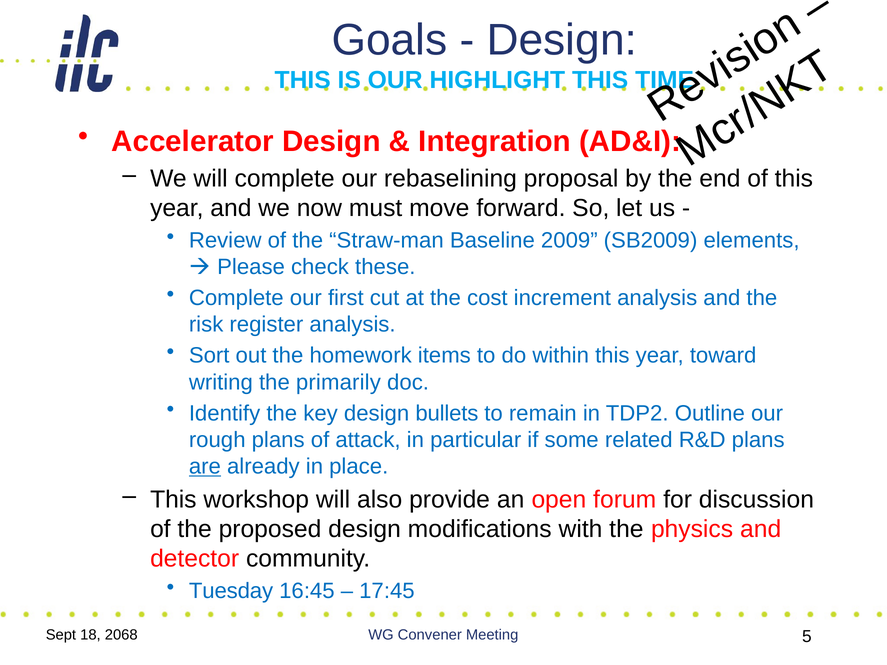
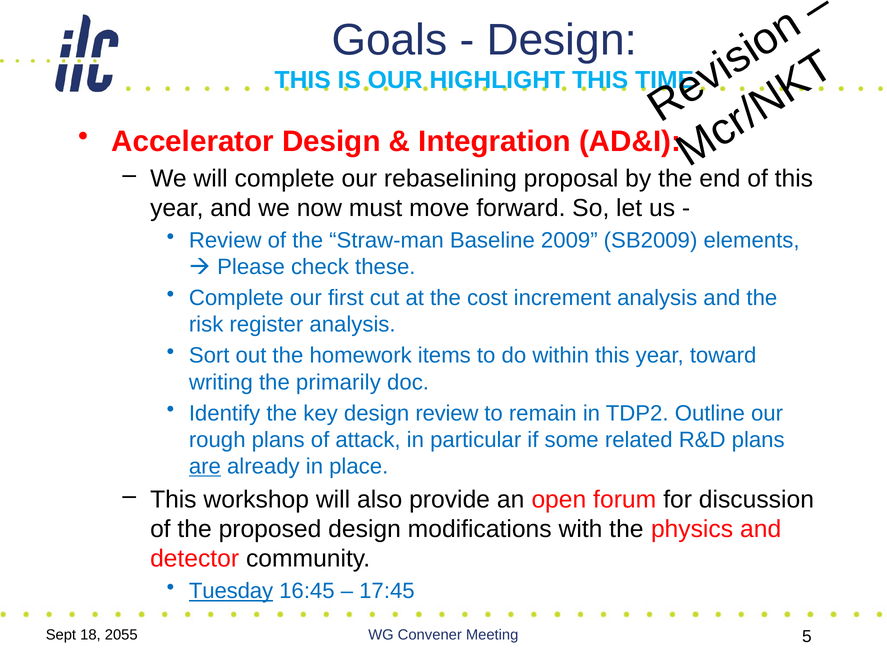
design bullets: bullets -> review (447, 413)
Tuesday underline: none -> present (231, 591)
2068: 2068 -> 2055 (121, 635)
